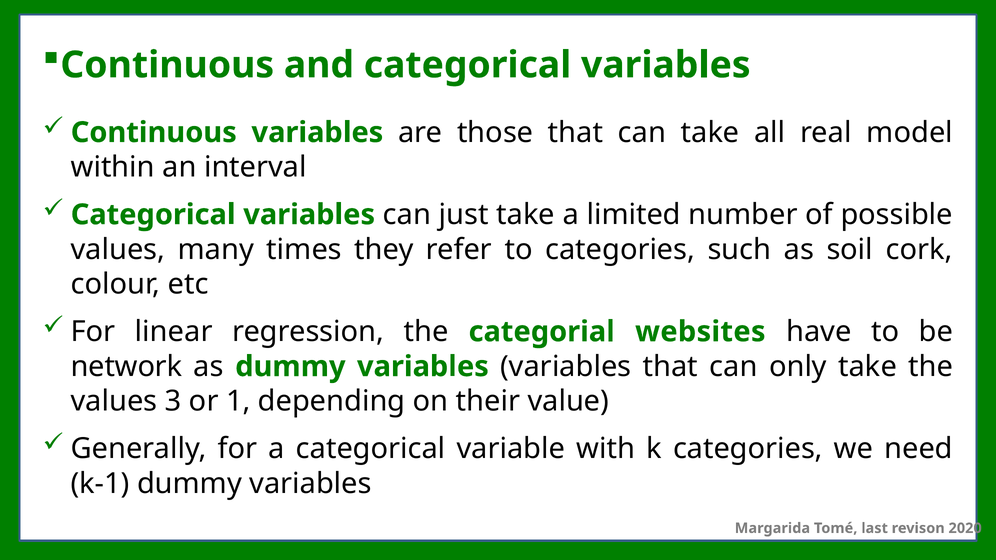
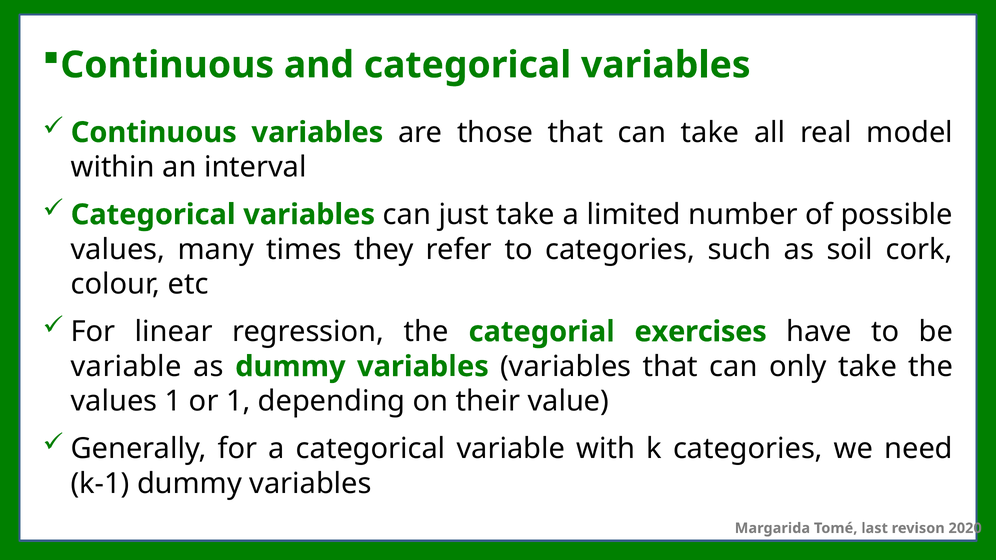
websites: websites -> exercises (701, 332)
network: network -> variable (126, 367)
values 3: 3 -> 1 (173, 402)
